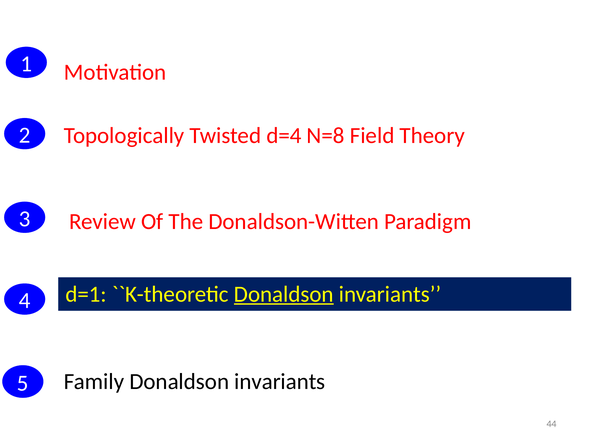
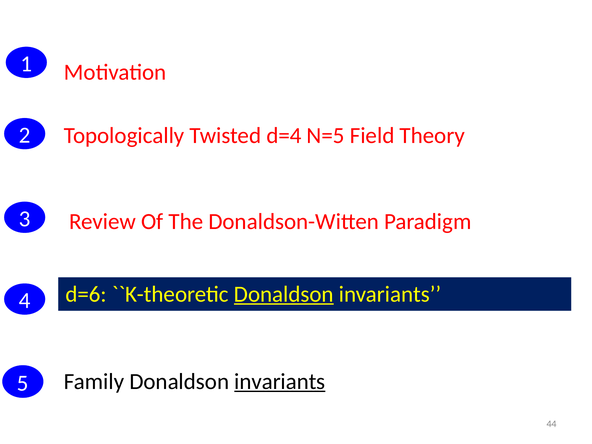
N=8: N=8 -> N=5 (326, 136)
d=1: d=1 -> d=6 (86, 294)
invariants underline: none -> present (280, 381)
